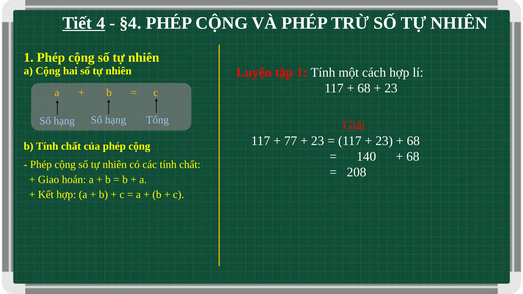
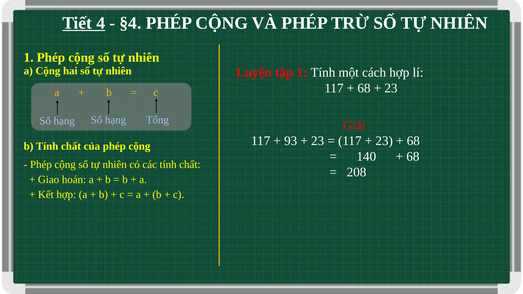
77: 77 -> 93 (291, 141)
